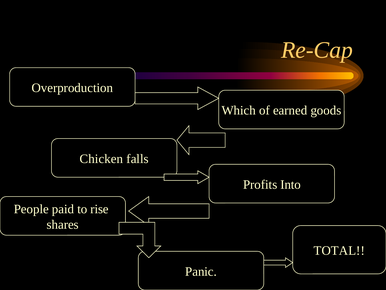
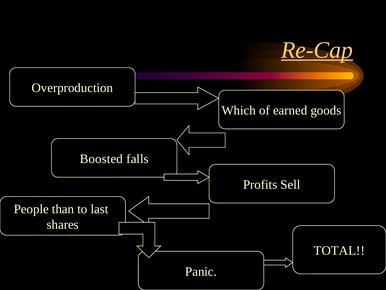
Re-Cap underline: none -> present (317, 50)
Chicken: Chicken -> Boosted (101, 158)
Into: Into -> Sell (290, 184)
paid: paid -> than (63, 209)
rise: rise -> last (99, 209)
